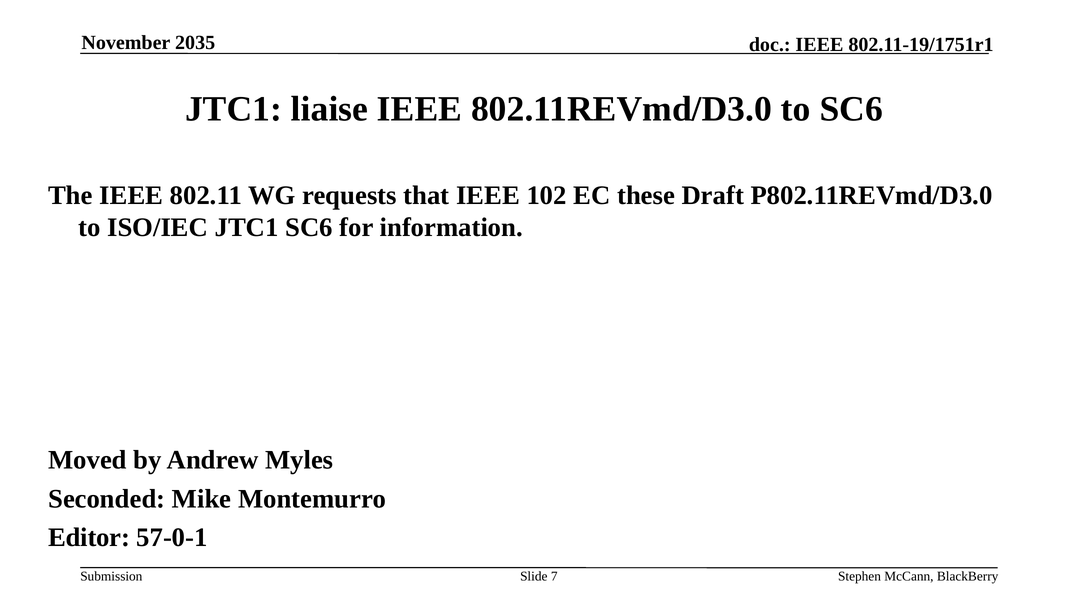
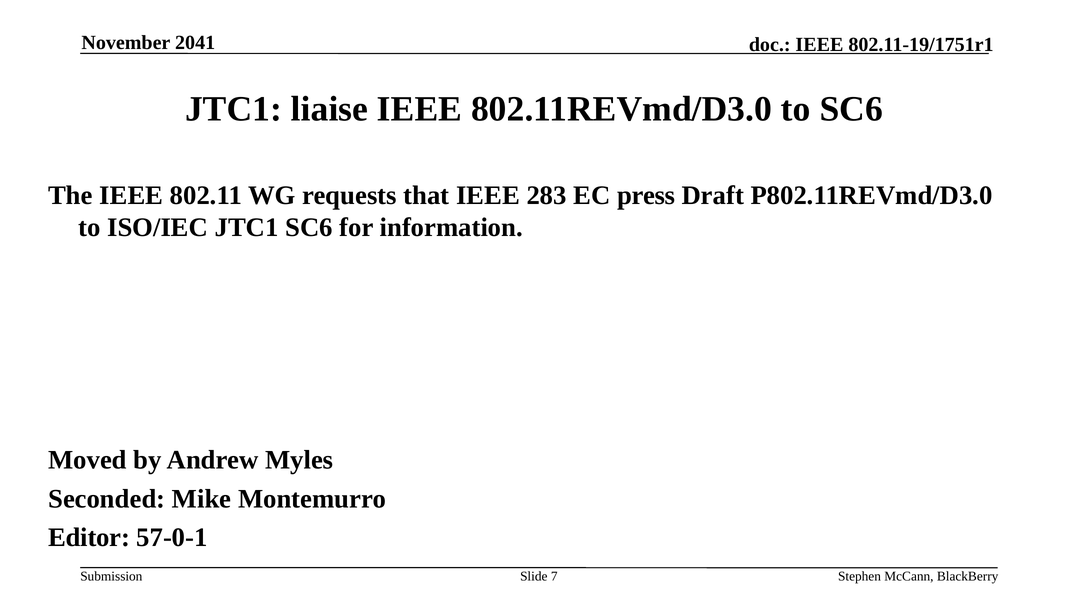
2035: 2035 -> 2041 (195, 43)
102: 102 -> 283 (547, 196)
these: these -> press (646, 196)
